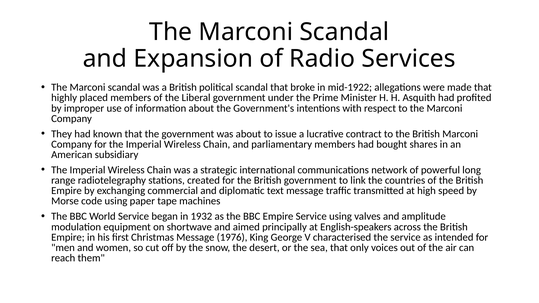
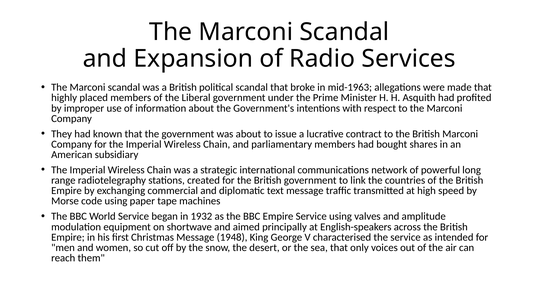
mid-1922: mid-1922 -> mid-1963 (350, 87)
1976: 1976 -> 1948 (232, 237)
